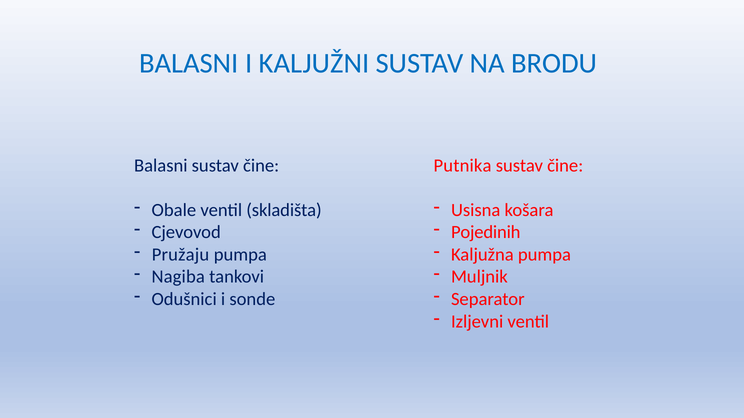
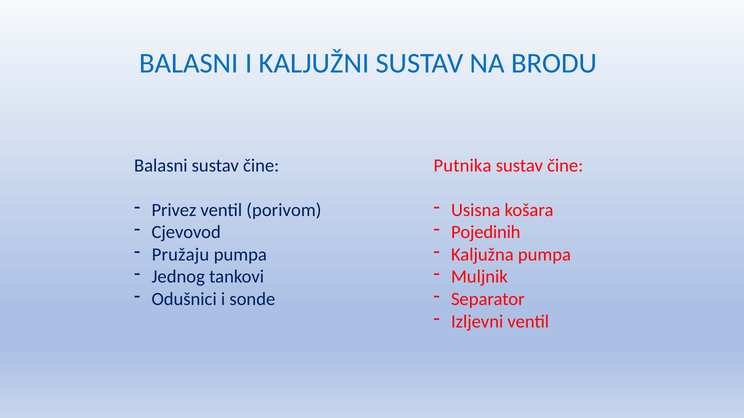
Obale: Obale -> Privez (174, 210)
skladišta: skladišta -> porivom (284, 210)
Nagiba: Nagiba -> Jednog (178, 277)
